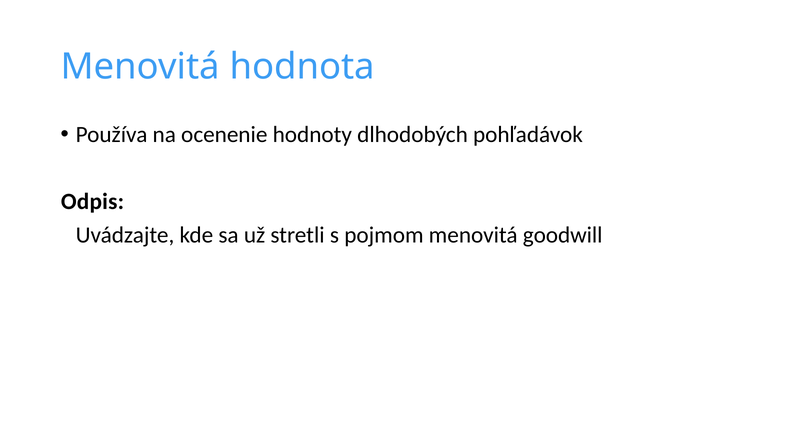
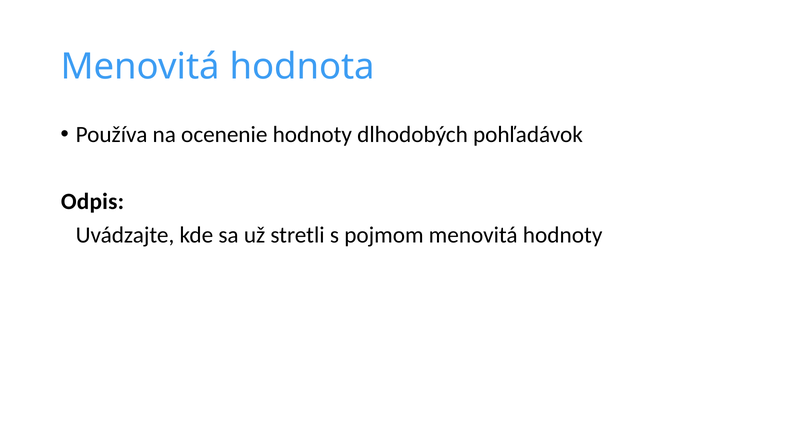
menovitá goodwill: goodwill -> hodnoty (563, 235)
